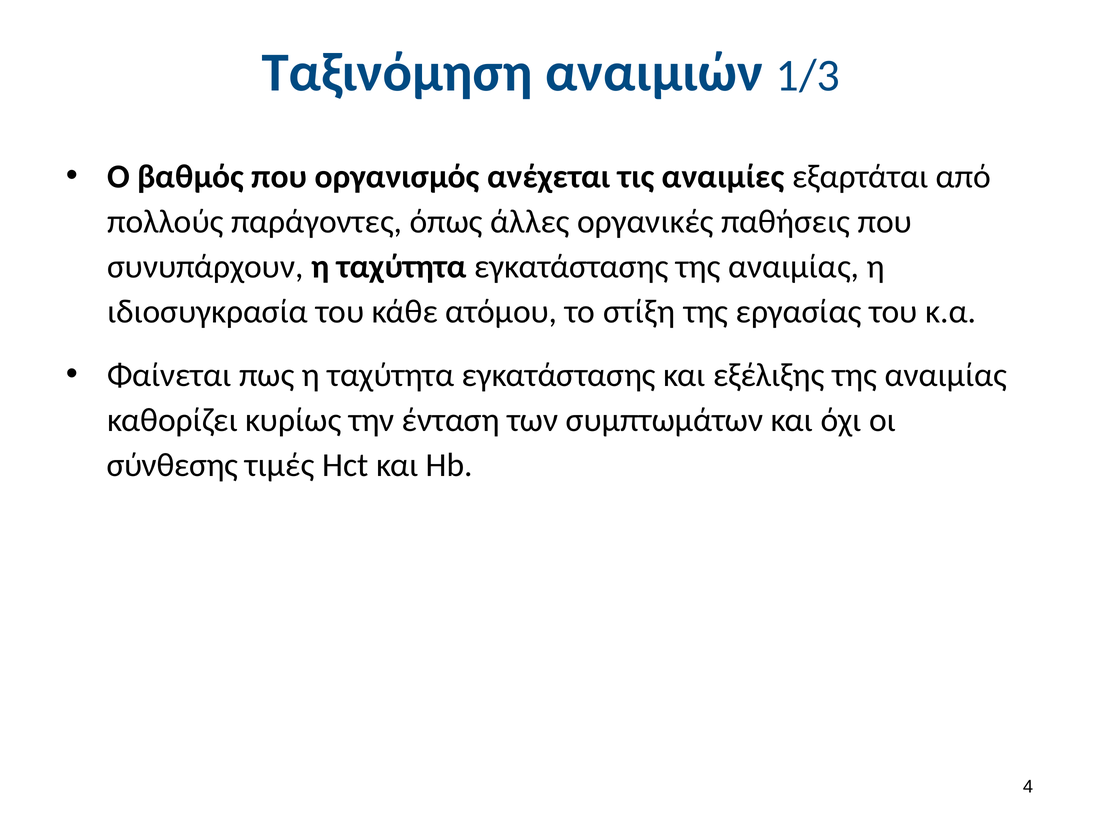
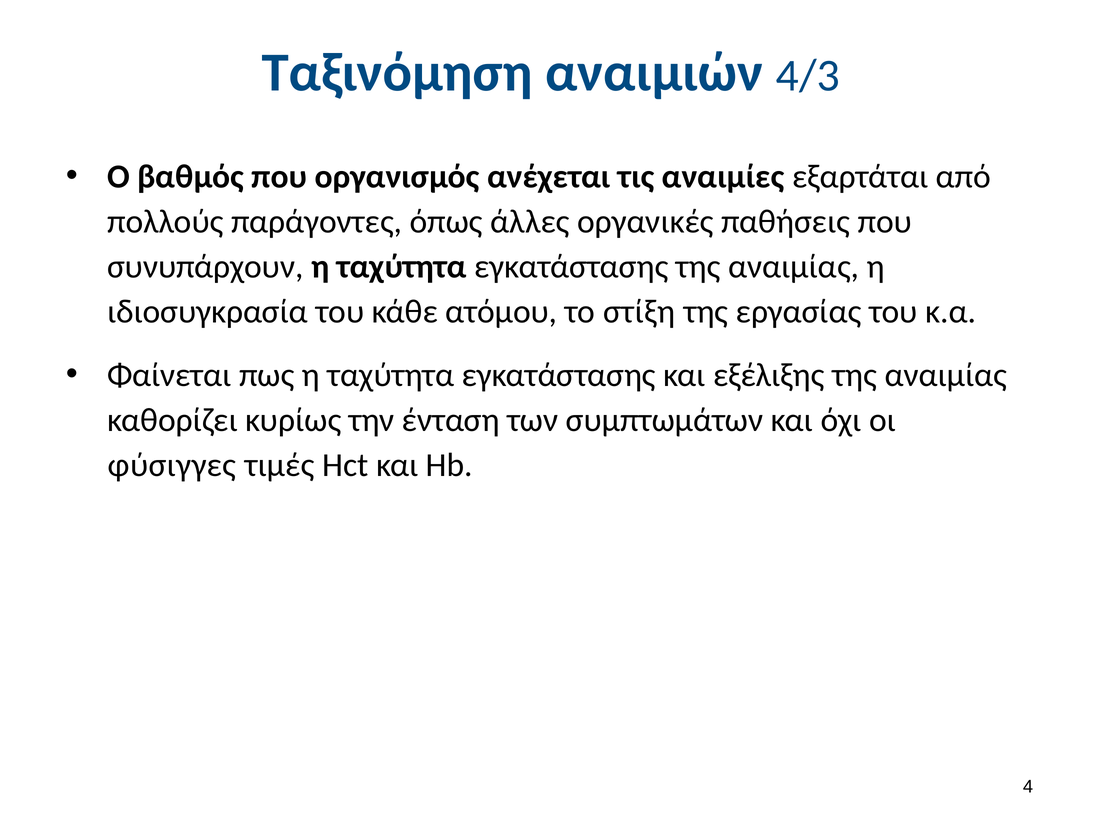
1/3: 1/3 -> 4/3 (808, 75)
σύνθεσης: σύνθεσης -> φύσιγγες (172, 465)
